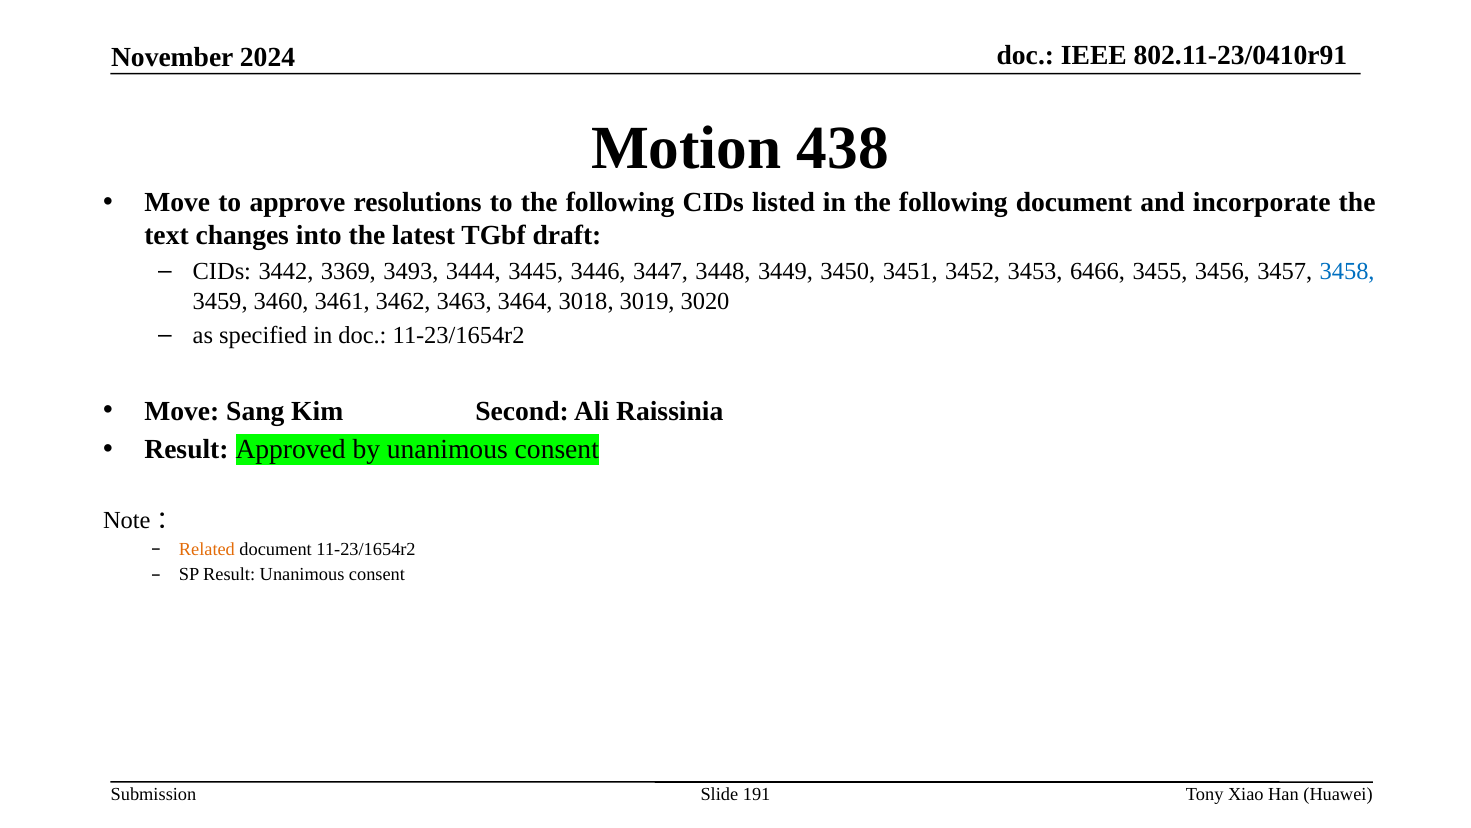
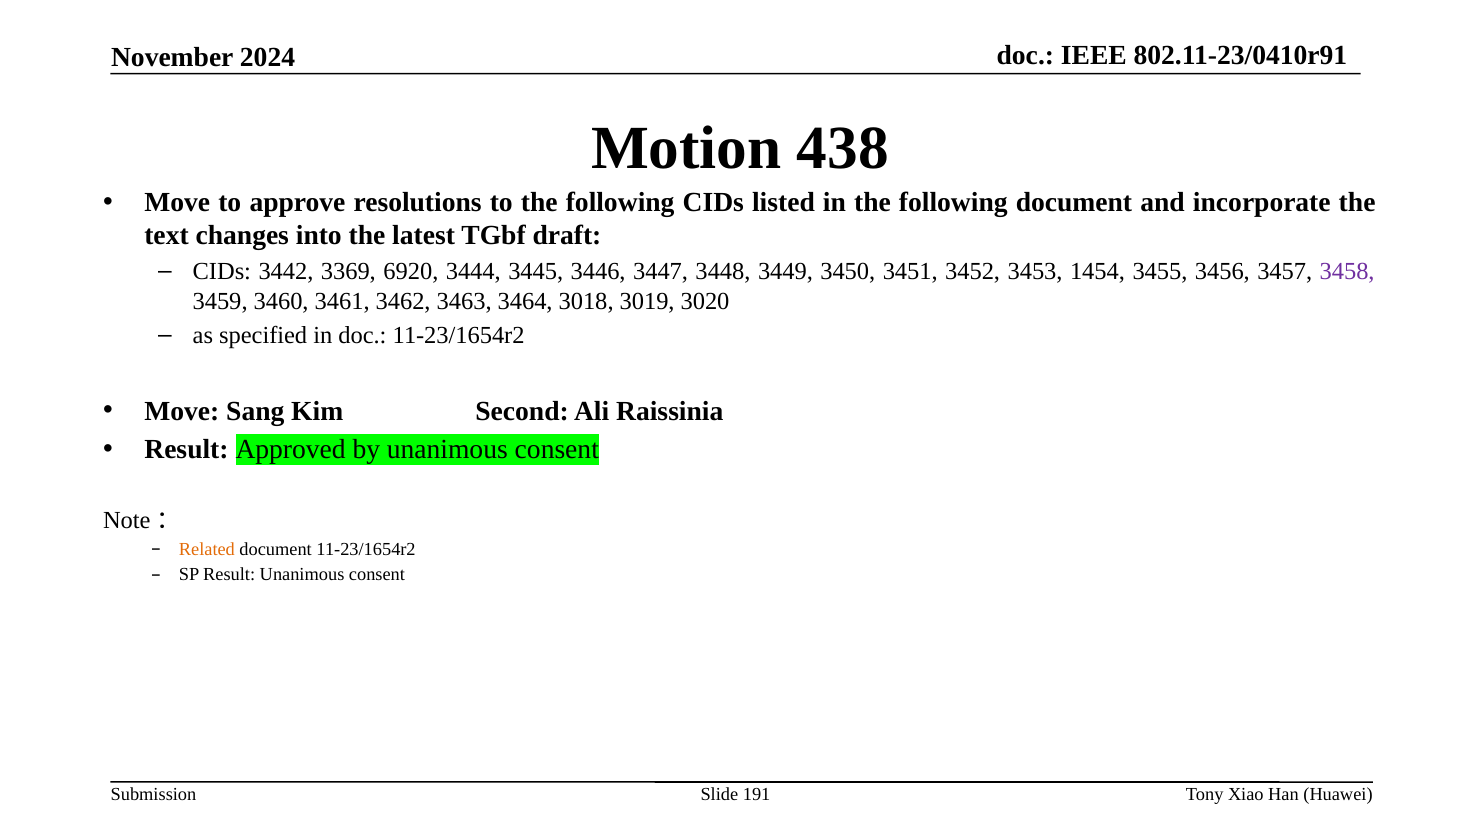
3493: 3493 -> 6920 (411, 271)
6466: 6466 -> 1454 (1097, 271)
3458 colour: blue -> purple (1347, 271)
